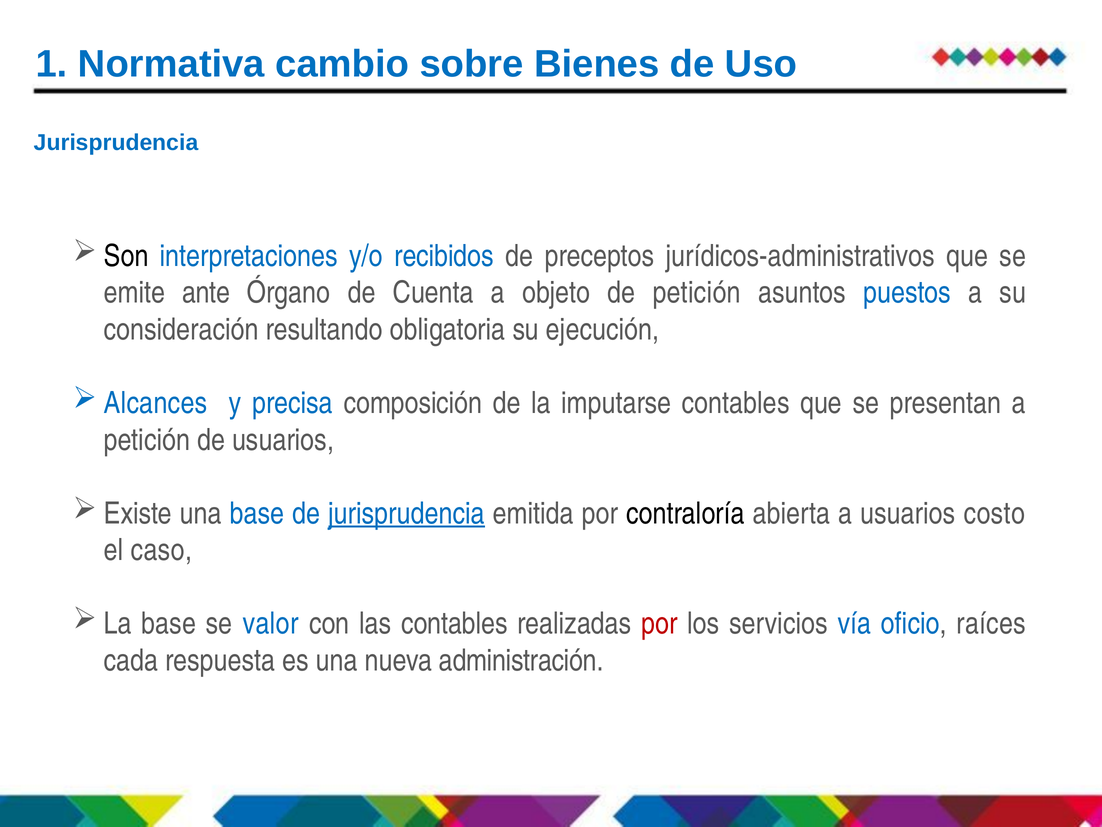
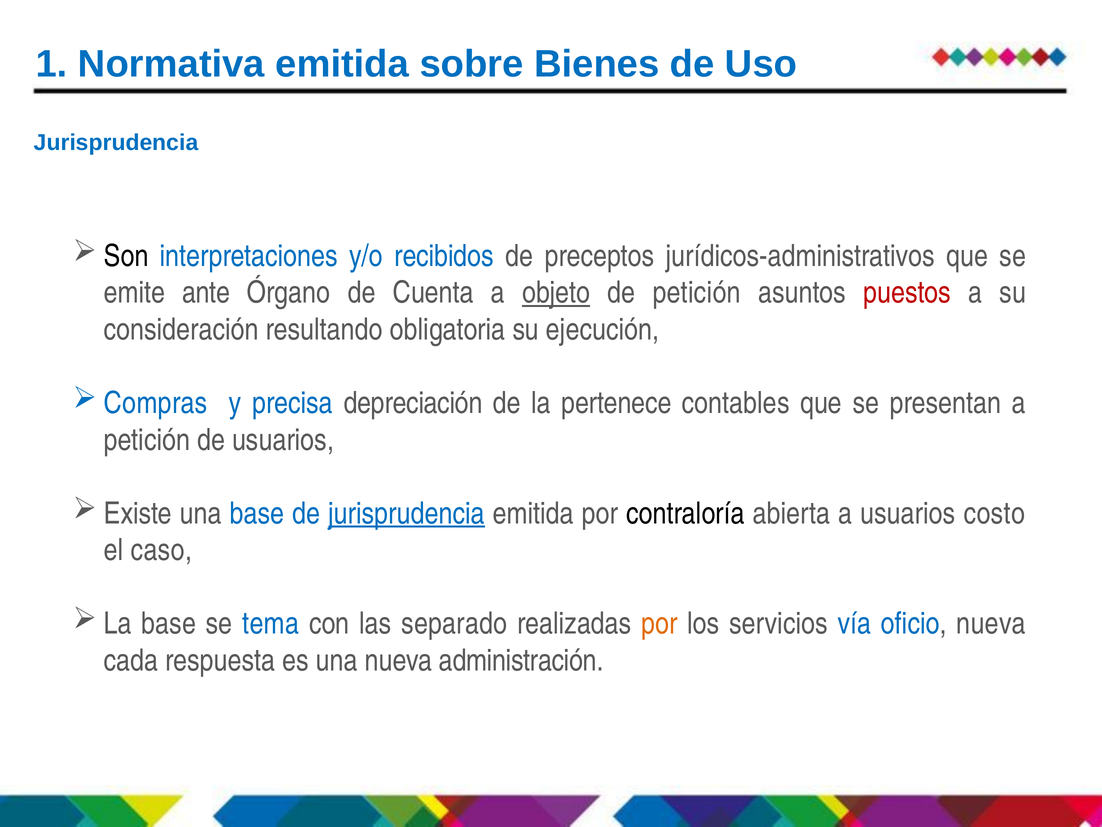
Normativa cambio: cambio -> emitida (342, 64)
objeto underline: none -> present (556, 293)
puestos colour: blue -> red (907, 293)
Alcances: Alcances -> Compras (156, 403)
composición: composición -> depreciación (413, 403)
imputarse: imputarse -> pertenece (616, 403)
valor: valor -> tema (271, 623)
las contables: contables -> separado (454, 623)
por colour: red -> orange (659, 623)
oficio raíces: raíces -> nueva (991, 623)
